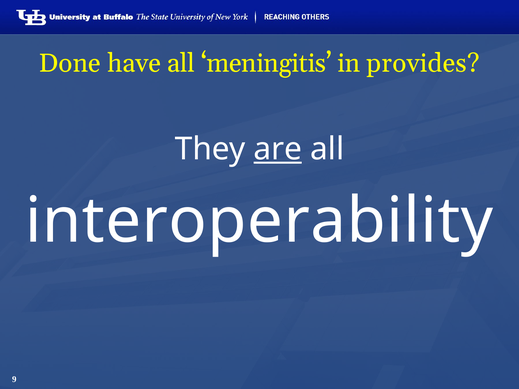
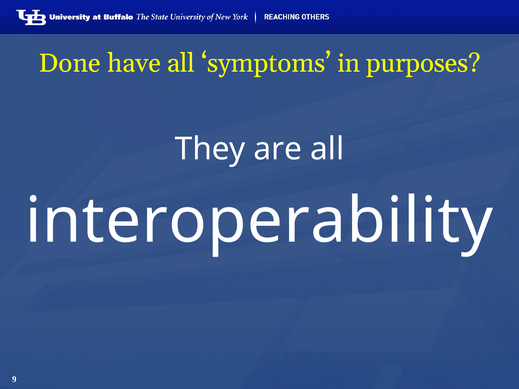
meningitis: meningitis -> symptoms (266, 63)
provides: provides -> purposes (423, 63)
are underline: present -> none (278, 149)
